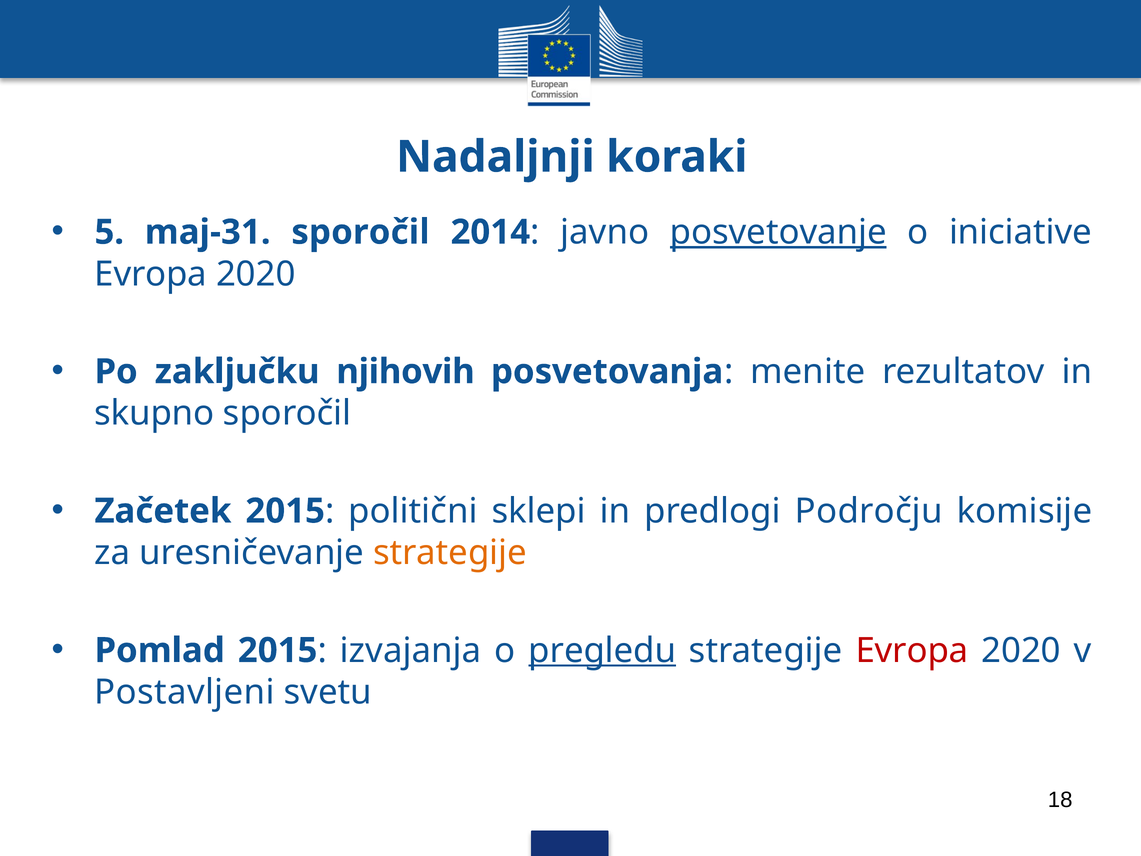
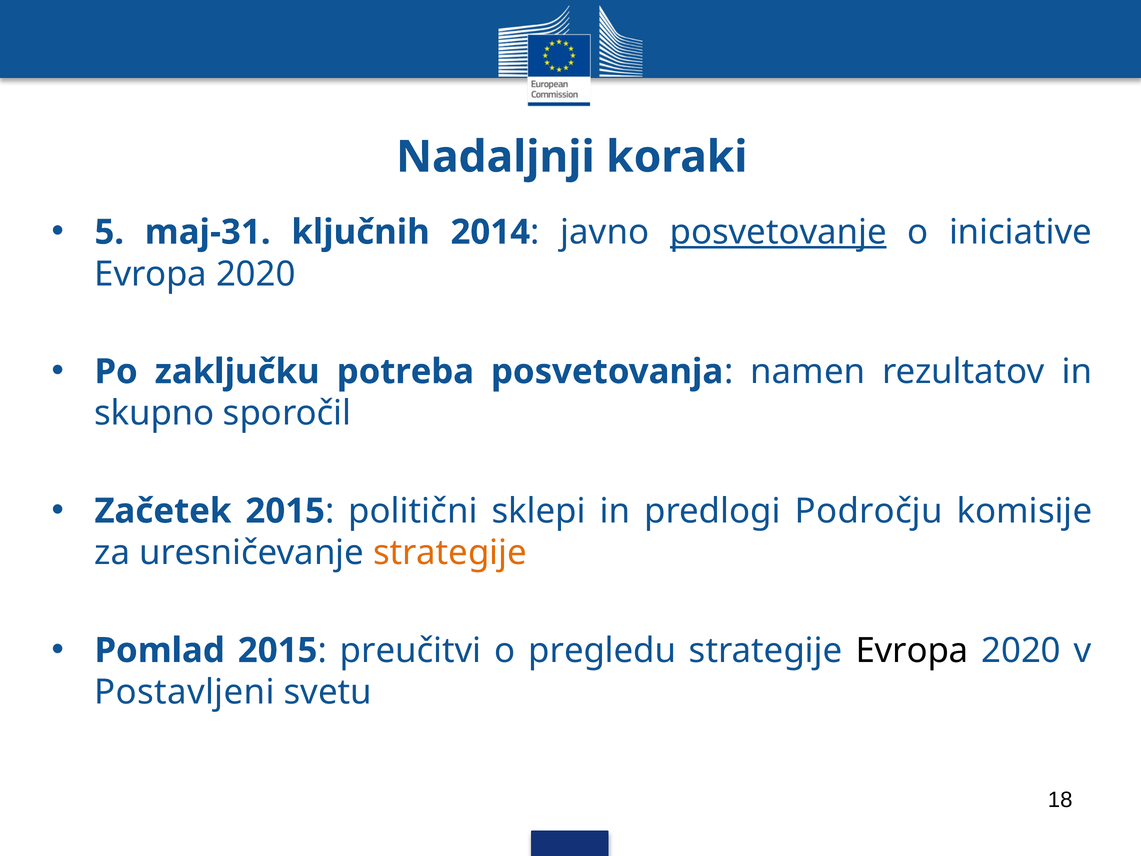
maj-31 sporočil: sporočil -> ključnih (361, 232)
njihovih: njihovih -> potreba (405, 372)
menite: menite -> namen (808, 372)
izvajanja: izvajanja -> preučitvi (411, 650)
pregledu underline: present -> none (602, 650)
Evropa colour: red -> black (912, 650)
